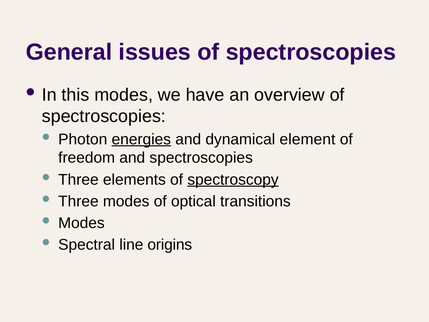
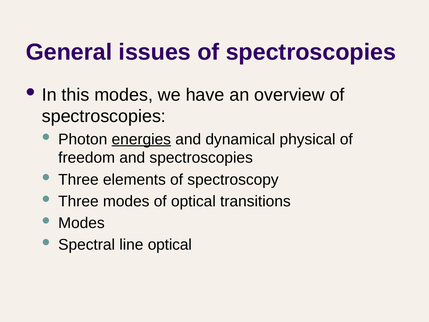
element: element -> physical (308, 139)
spectroscopy underline: present -> none (233, 179)
line origins: origins -> optical (170, 244)
